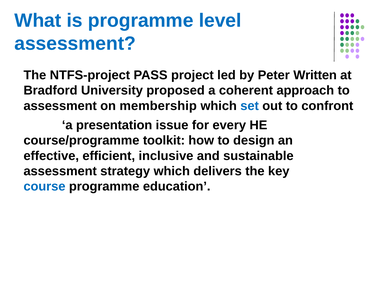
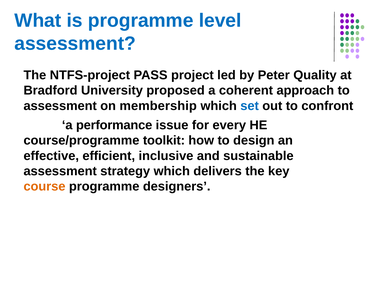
Written: Written -> Quality (315, 75)
presentation: presentation -> performance (114, 125)
course colour: blue -> orange (44, 187)
education: education -> designers (177, 187)
